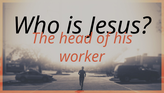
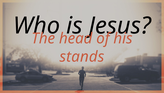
worker: worker -> stands (82, 56)
